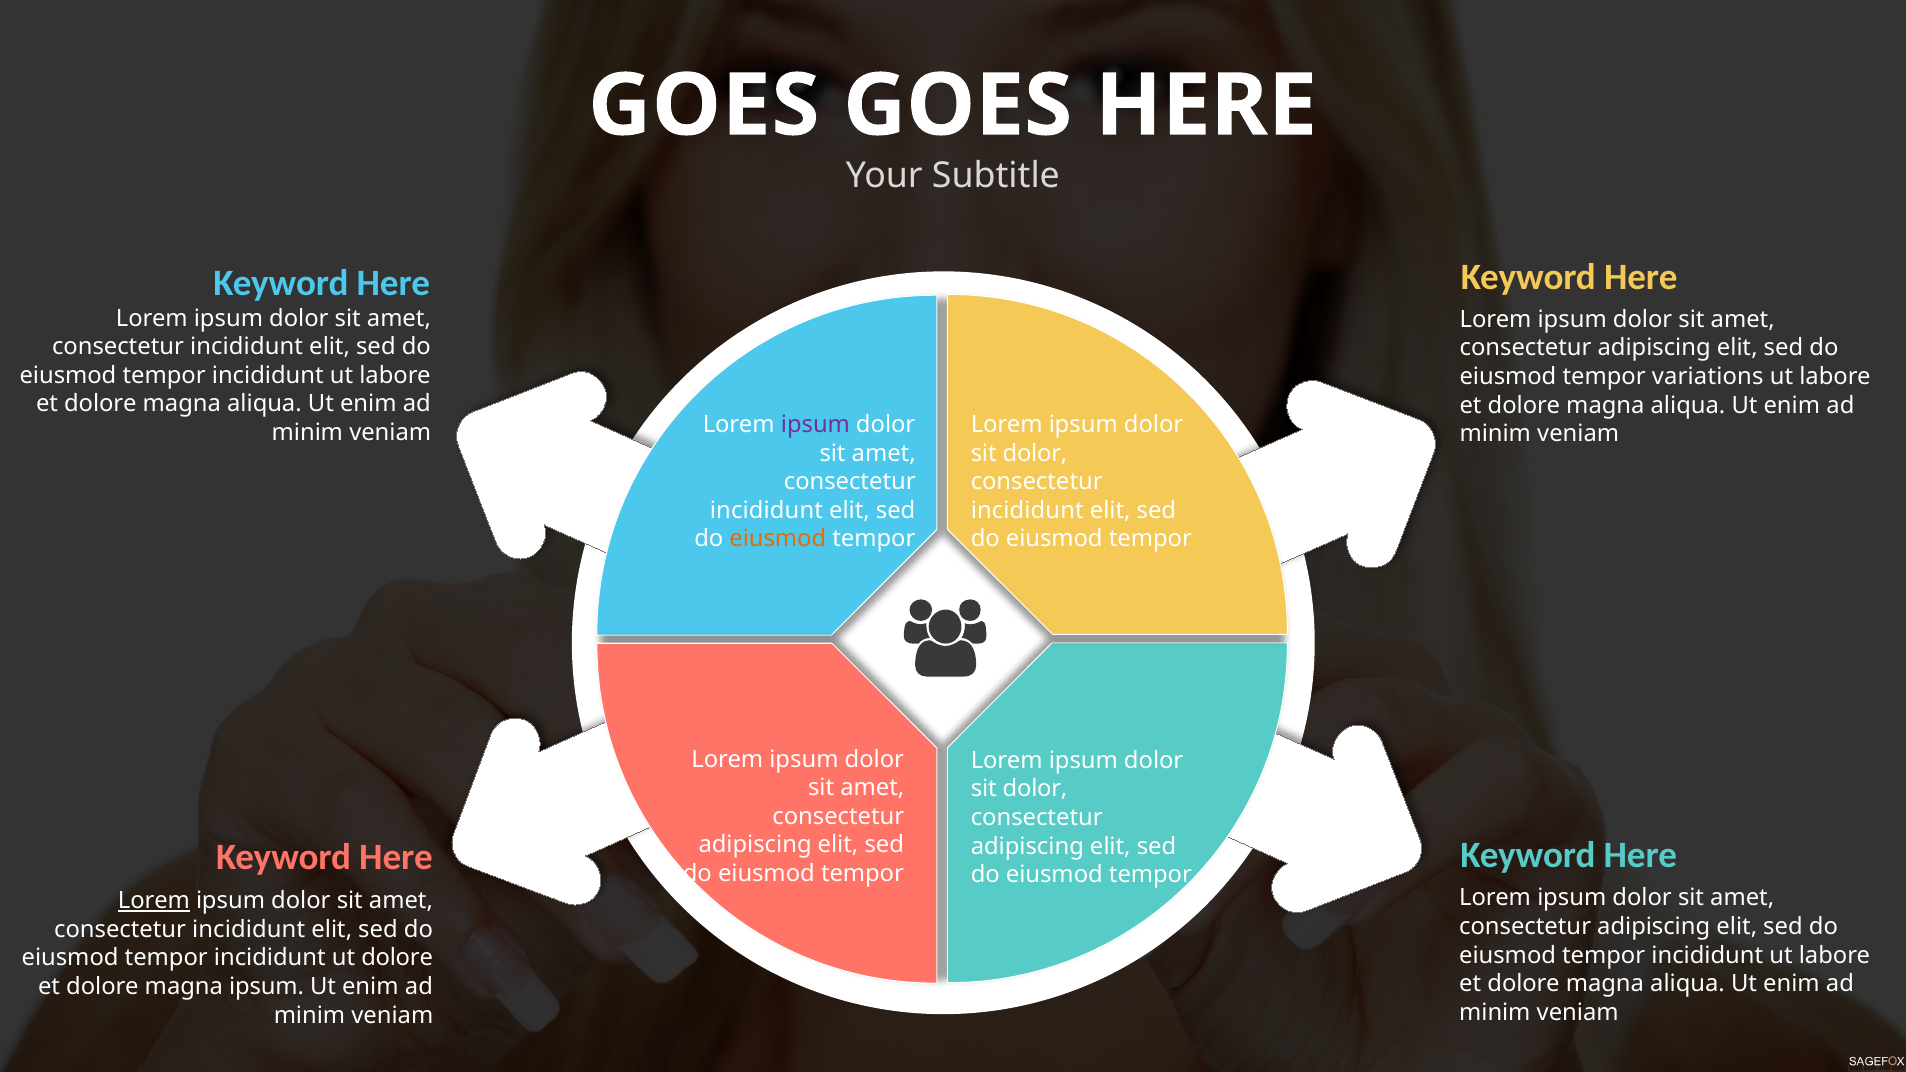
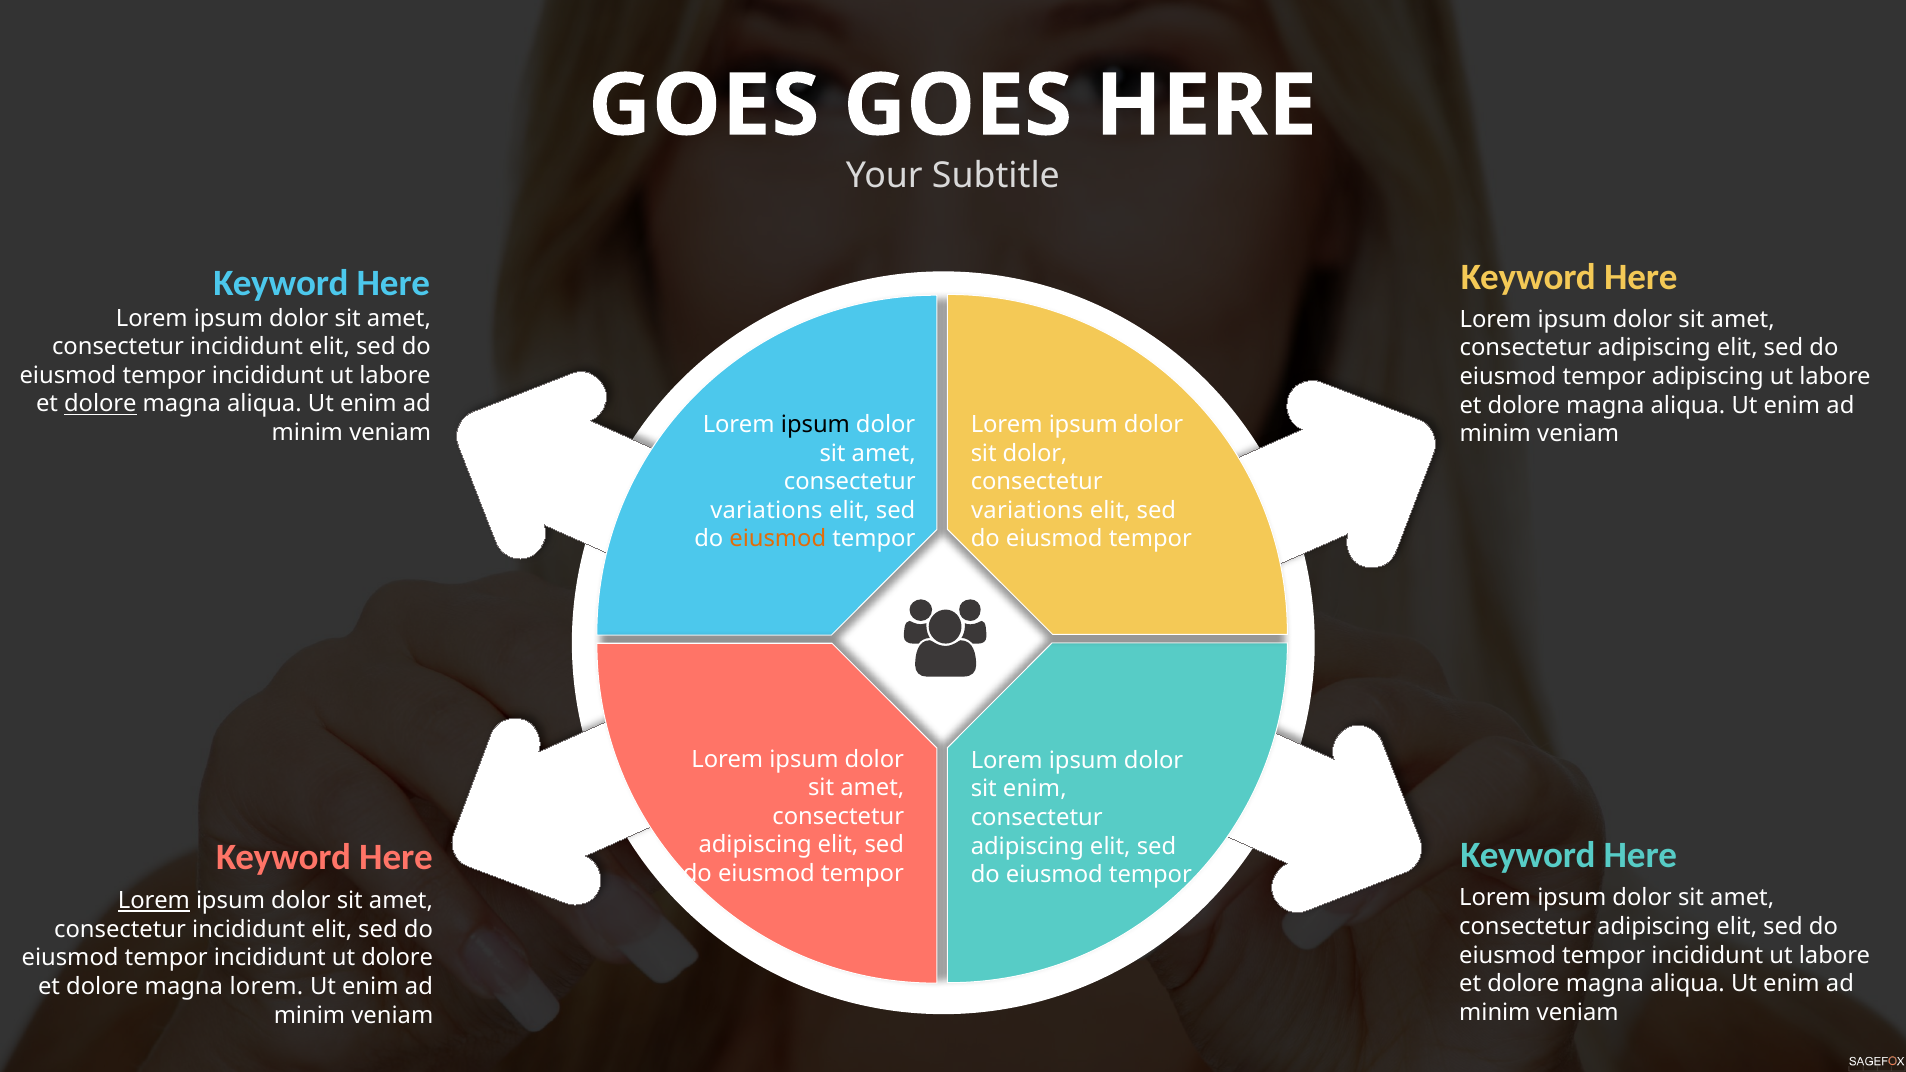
tempor variations: variations -> adipiscing (1708, 377)
dolore underline: none -> present (100, 404)
ipsum colour: purple -> black (815, 425)
incididunt: incididunt -> variations (766, 511)
incididunt: incididunt -> variations (1027, 511)
dolor: dolor -> enim (1035, 789)
magna ipsum: ipsum -> lorem (266, 987)
